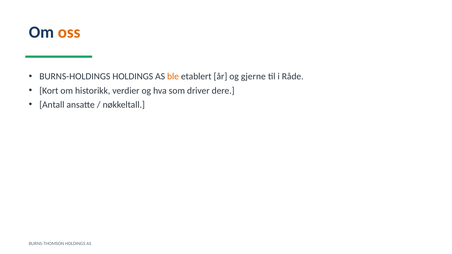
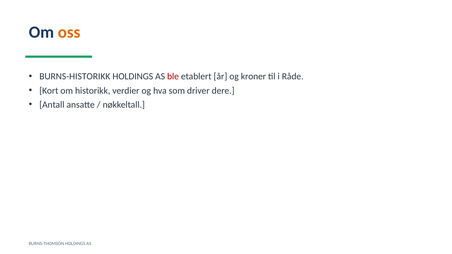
BURNS-HOLDINGS: BURNS-HOLDINGS -> BURNS-HISTORIKK (75, 77)
ble colour: orange -> red (173, 77)
gjerne: gjerne -> kroner (253, 77)
